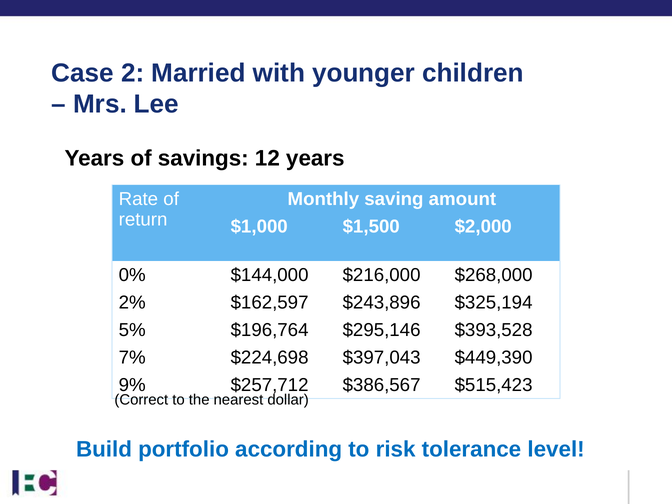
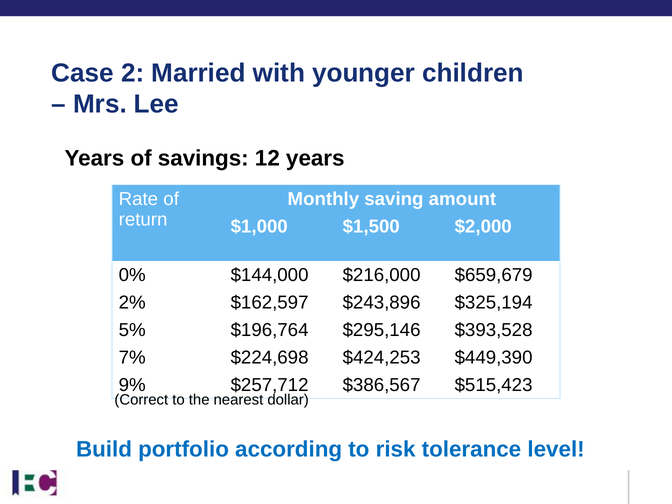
$268,000: $268,000 -> $659,679 (494, 275)
$397,043: $397,043 -> $424,253 (382, 358)
